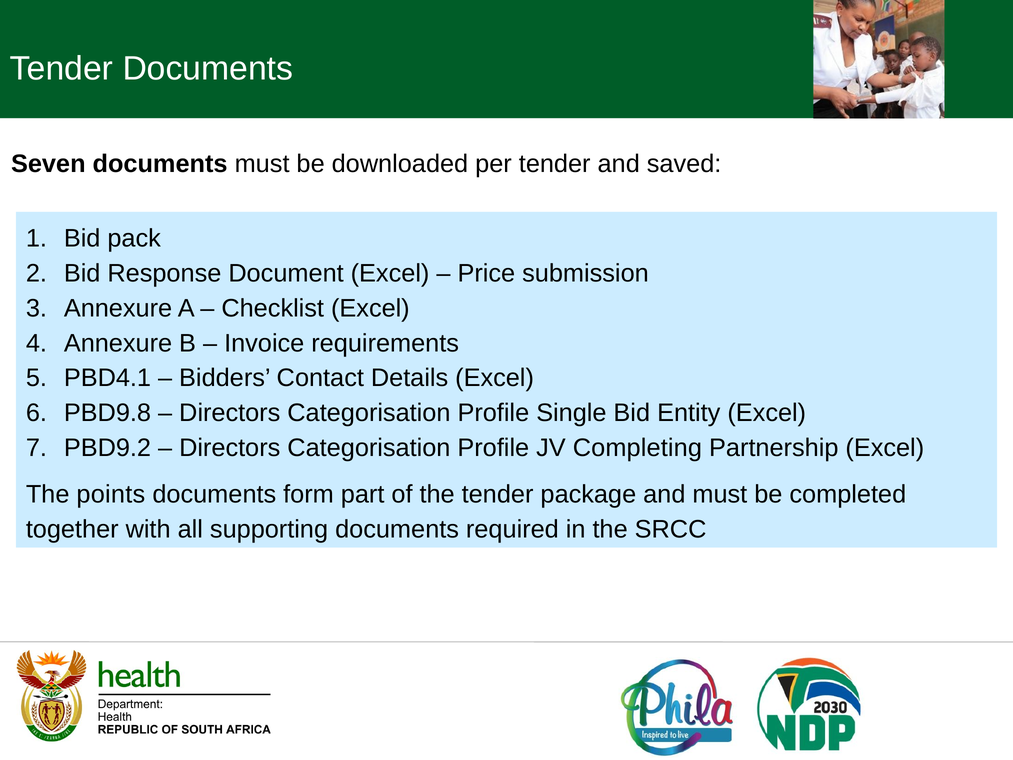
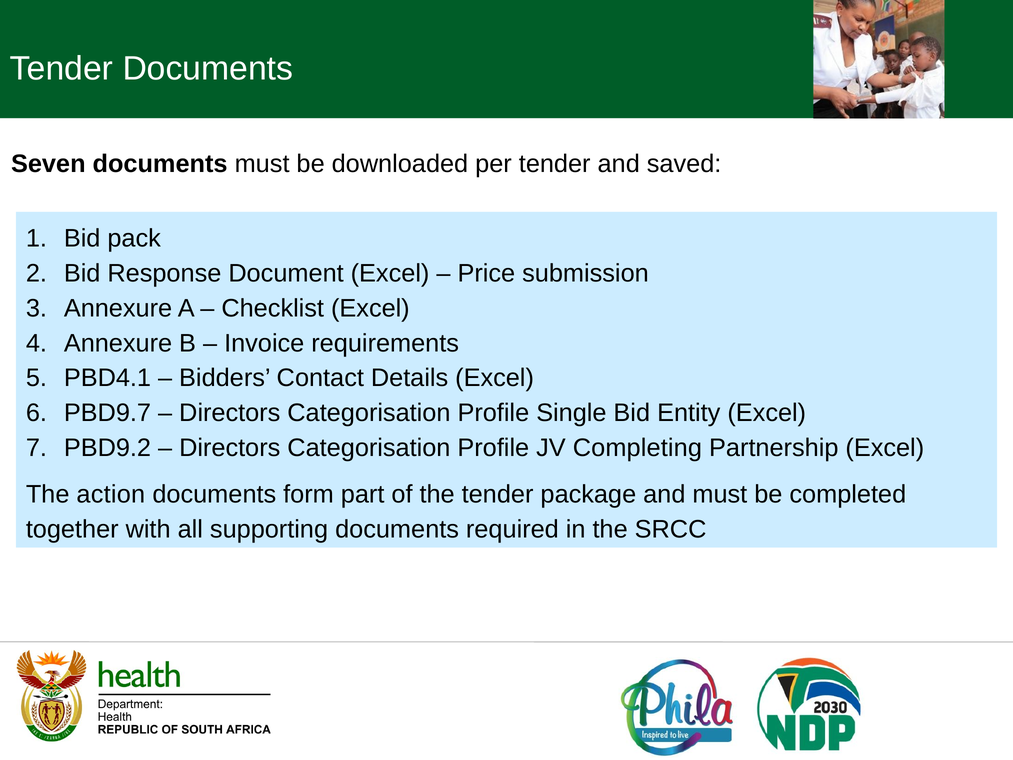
PBD9.8: PBD9.8 -> PBD9.7 (107, 413)
points: points -> action (111, 494)
